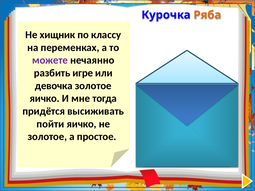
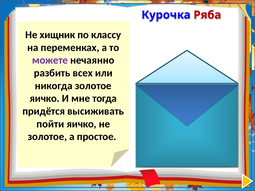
Ряба colour: orange -> red (207, 15)
игре: игре -> всех (83, 73)
девочка: девочка -> никогда (54, 86)
